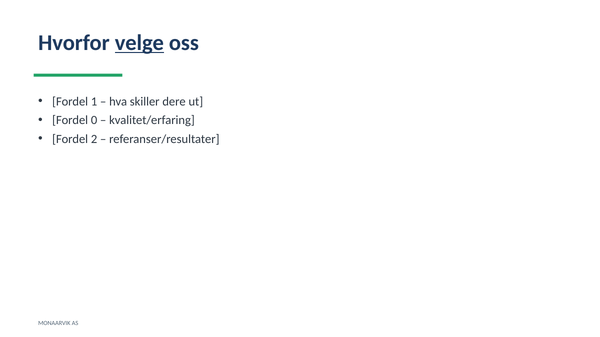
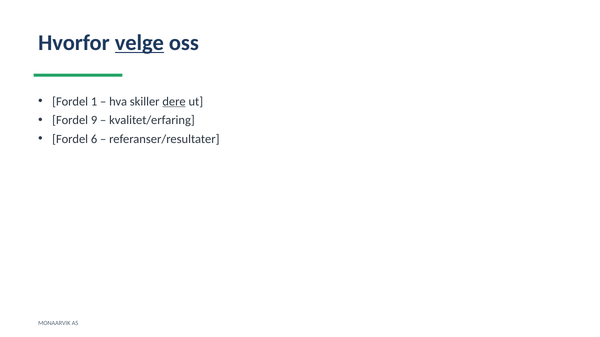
dere underline: none -> present (174, 102)
0: 0 -> 9 (94, 120)
2: 2 -> 6 (94, 139)
